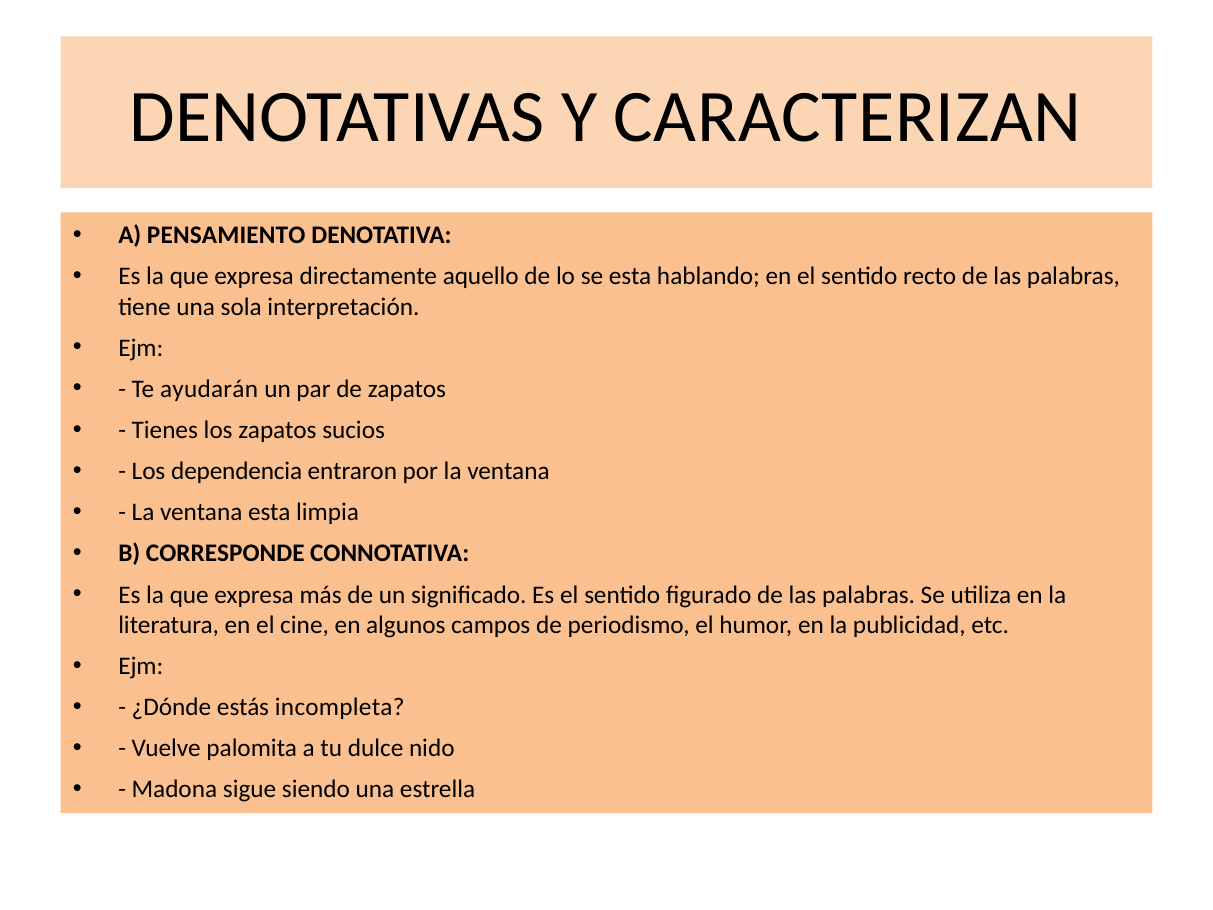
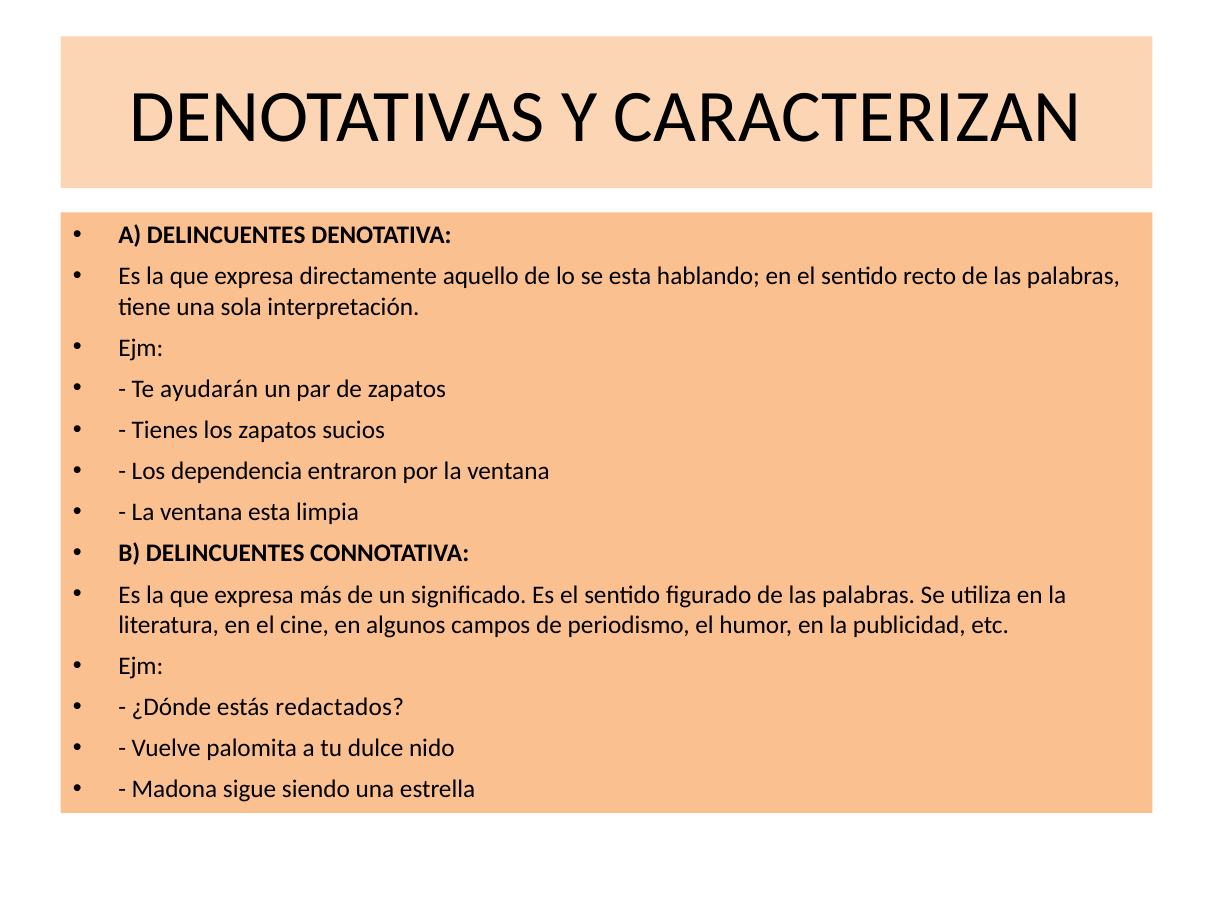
A PENSAMIENTO: PENSAMIENTO -> DELINCUENTES (226, 235)
B CORRESPONDE: CORRESPONDE -> DELINCUENTES (225, 553)
incompleta: incompleta -> redactados (340, 707)
